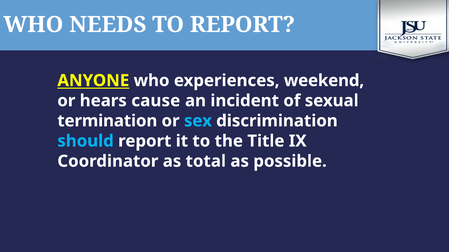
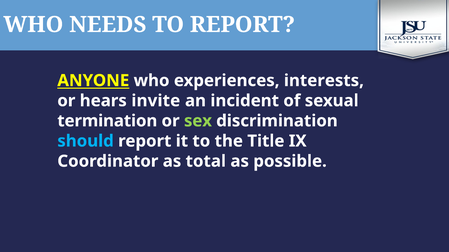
weekend: weekend -> interests (324, 81)
cause: cause -> invite (156, 101)
sex colour: light blue -> light green (198, 121)
